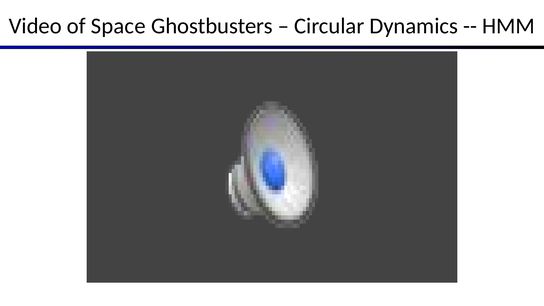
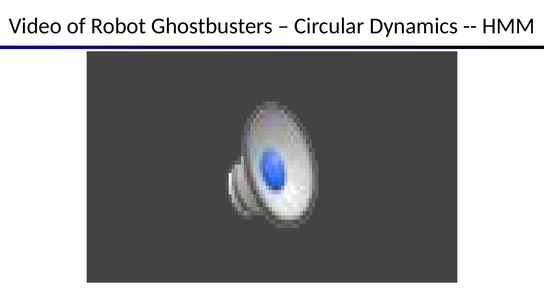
Space: Space -> Robot (118, 26)
